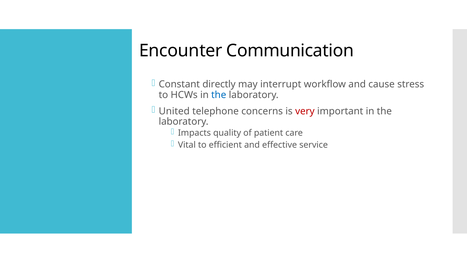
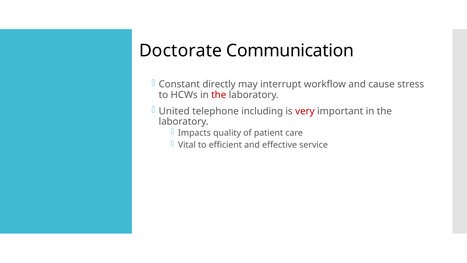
Encounter: Encounter -> Doctorate (181, 51)
the colour: blue -> red (219, 95)
concerns: concerns -> including (262, 111)
